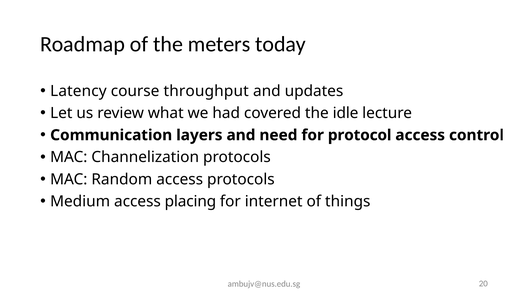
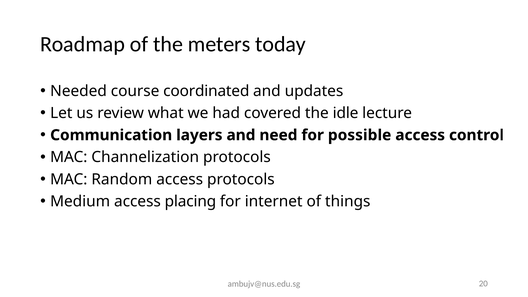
Latency: Latency -> Needed (78, 91)
throughput: throughput -> coordinated (206, 91)
protocol: protocol -> possible (360, 135)
